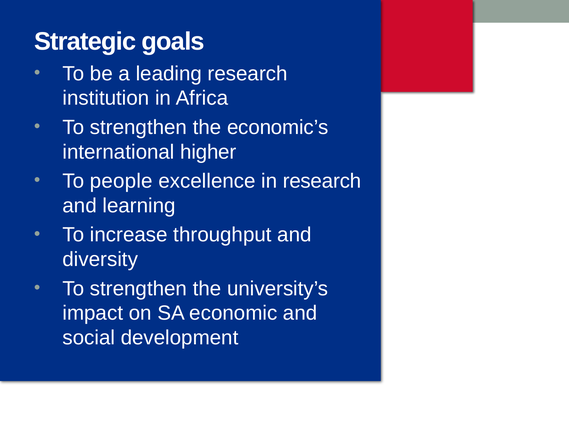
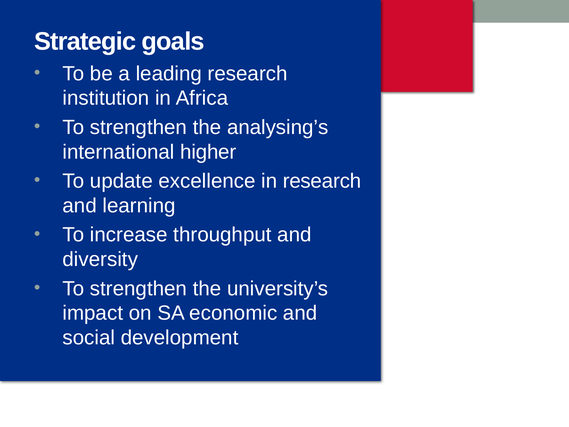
economic’s: economic’s -> analysing’s (278, 127)
people: people -> update (121, 181)
